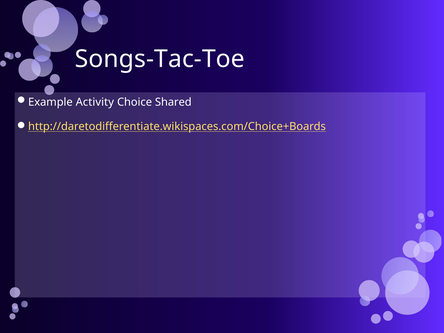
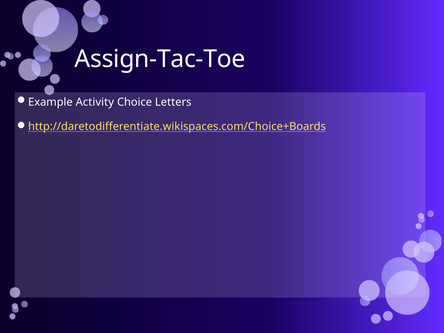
Songs-Tac-Toe: Songs-Tac-Toe -> Assign-Tac-Toe (160, 59)
Shared: Shared -> Letters (173, 102)
